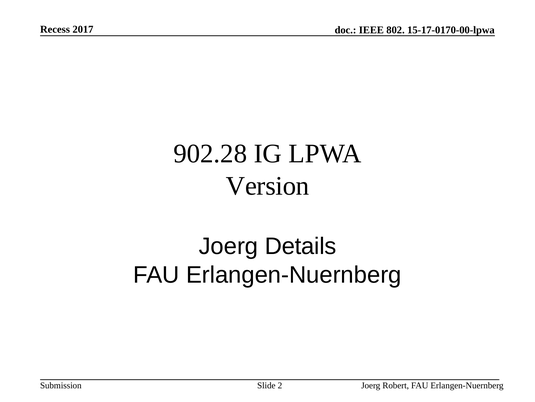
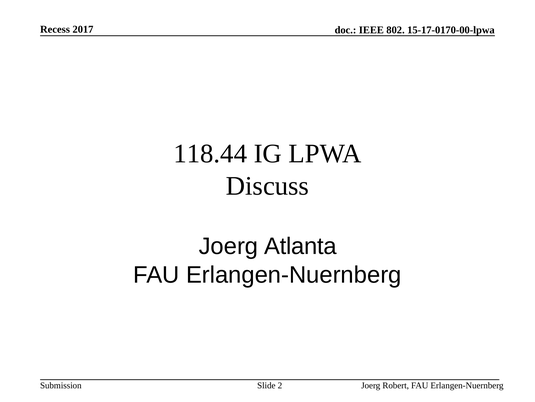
902.28: 902.28 -> 118.44 (210, 153)
Version: Version -> Discuss (267, 186)
Details: Details -> Atlanta (301, 246)
